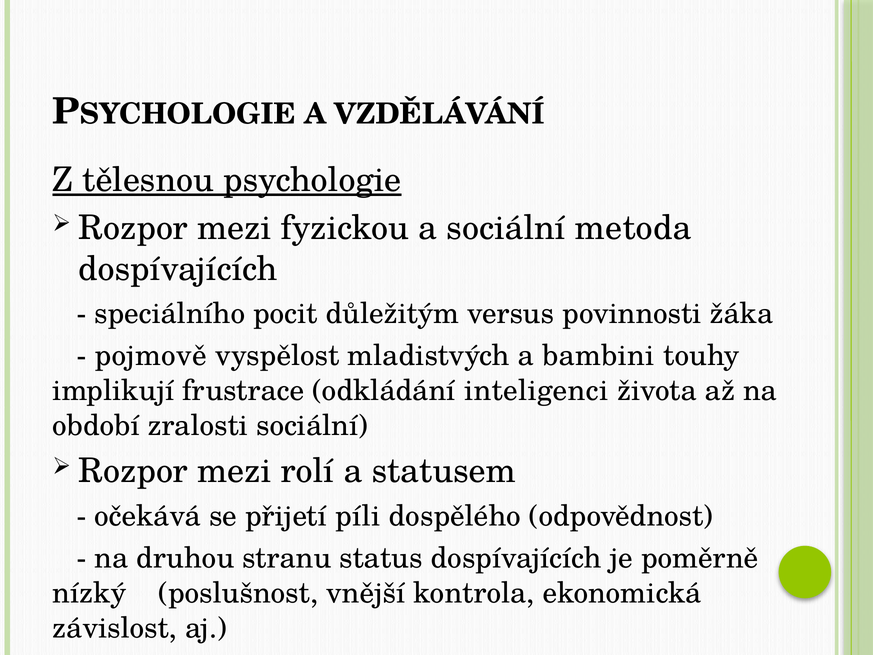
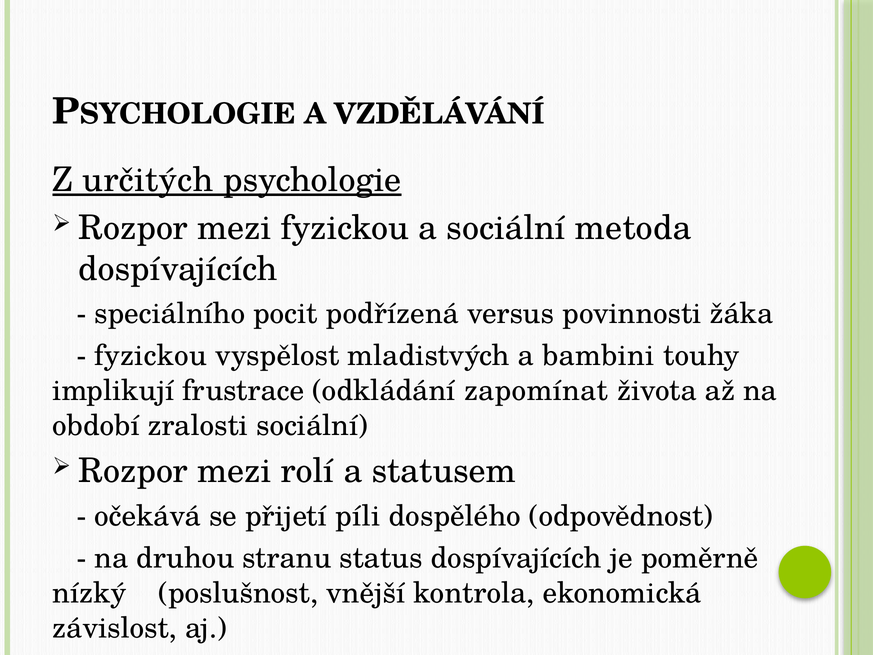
tělesnou: tělesnou -> určitých (148, 180)
důležitým: důležitým -> podřízená (392, 314)
pojmově: pojmově -> fyzickou (151, 356)
inteligenci: inteligenci -> zapomínat (536, 391)
